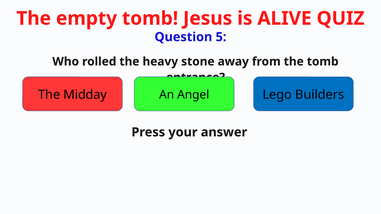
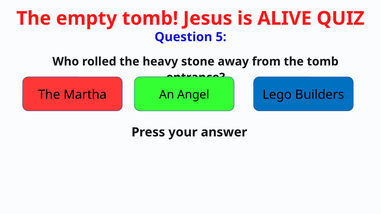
Midday: Midday -> Martha (85, 95)
